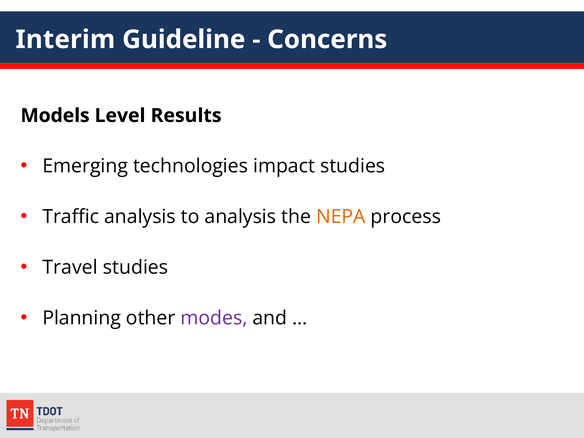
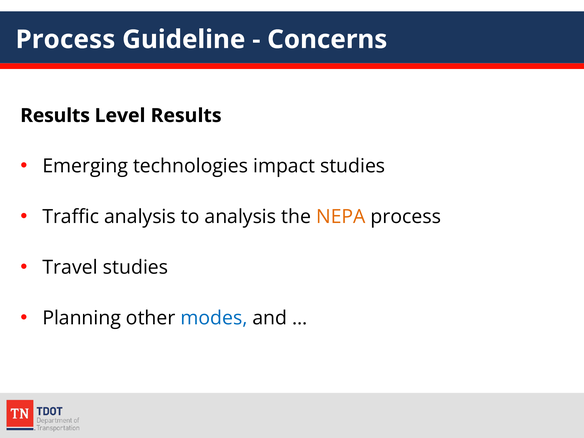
Interim: Interim -> Process (65, 40)
Models: Models -> Results (55, 116)
modes colour: purple -> blue (214, 318)
